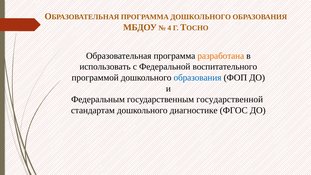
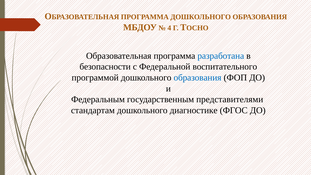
разработана colour: orange -> blue (221, 56)
использовать: использовать -> безопасности (105, 67)
государственной: государственной -> представителями (230, 99)
